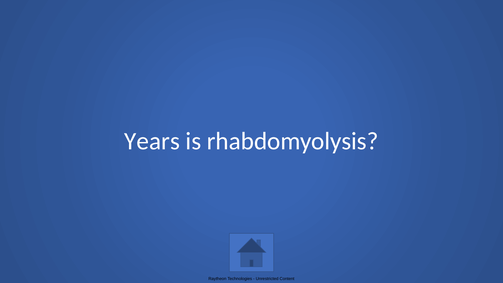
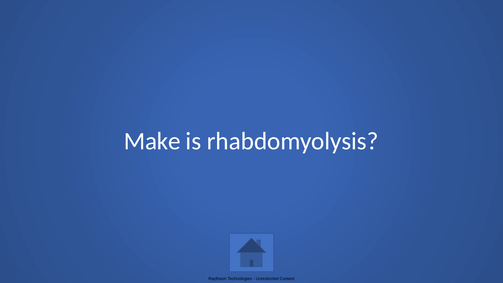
Years: Years -> Make (152, 141)
